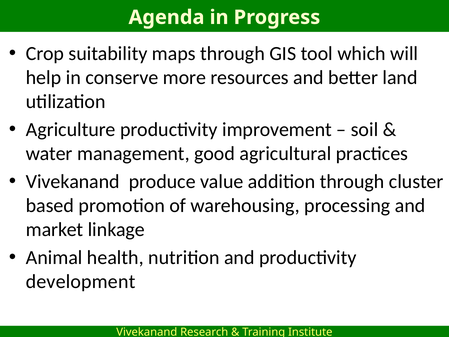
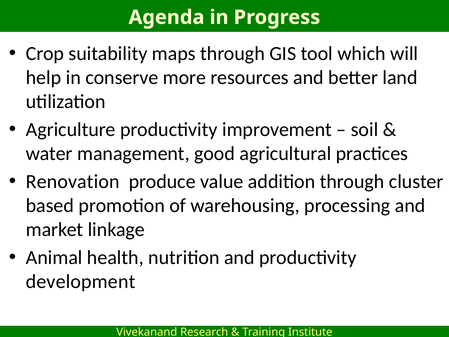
Vivekanand: Vivekanand -> Renovation (73, 181)
